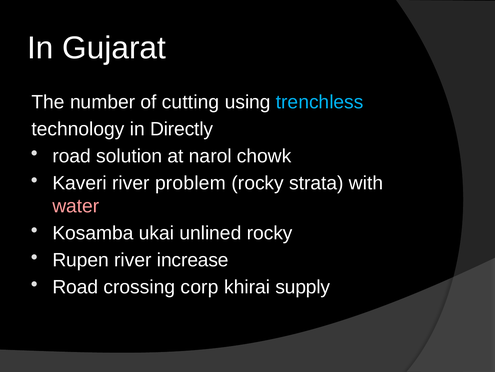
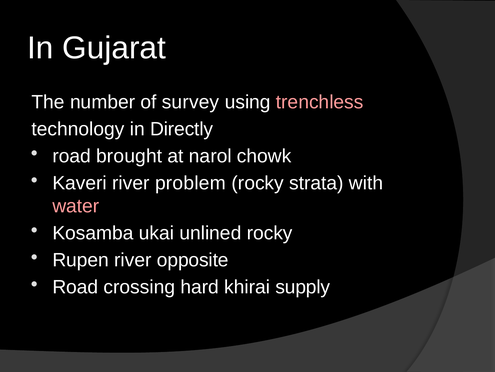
cutting: cutting -> survey (191, 102)
trenchless colour: light blue -> pink (320, 102)
solution: solution -> brought (129, 156)
increase: increase -> opposite (193, 260)
corp: corp -> hard (200, 286)
